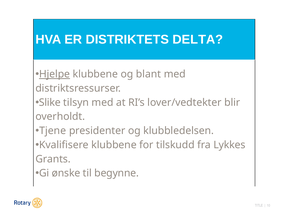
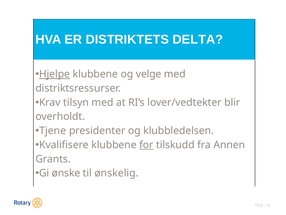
blant: blant -> velge (149, 74)
Slike: Slike -> Krav (50, 102)
for underline: none -> present (146, 145)
Lykkes: Lykkes -> Annen (229, 145)
begynne: begynne -> ønskelig (116, 173)
